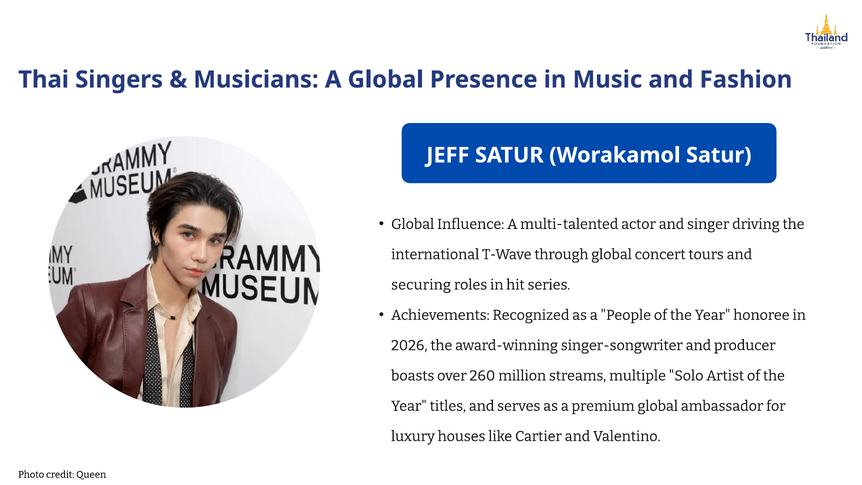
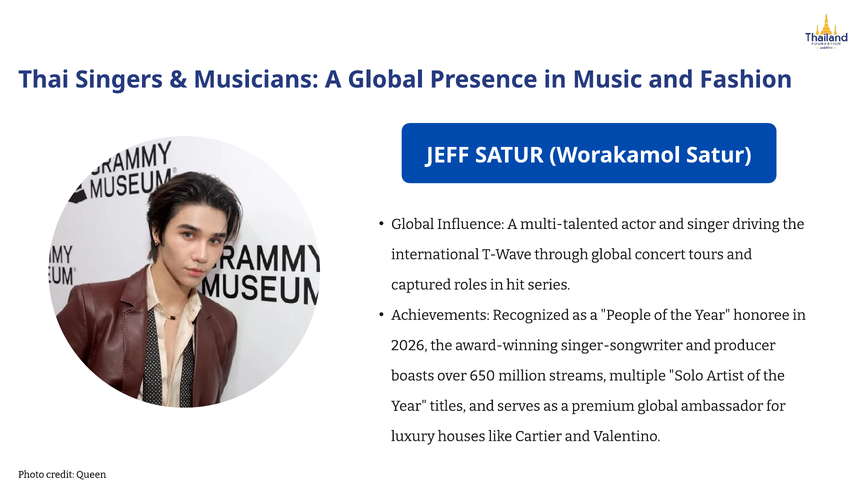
securing: securing -> captured (421, 285)
260: 260 -> 650 (482, 376)
